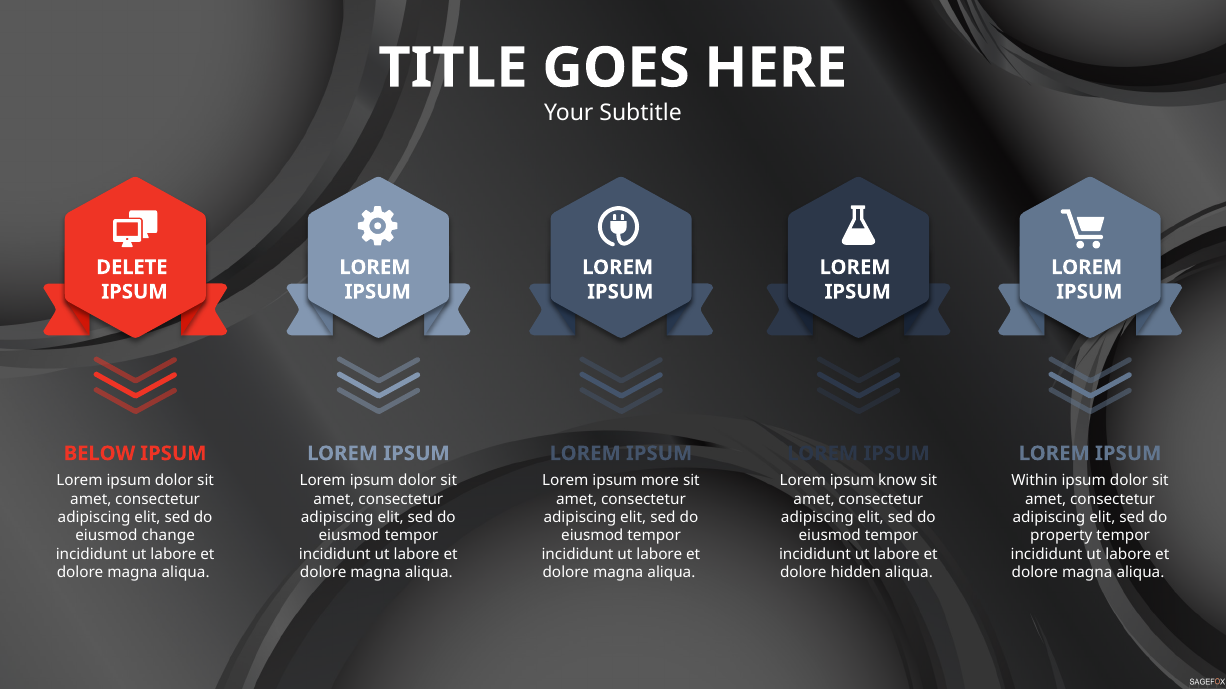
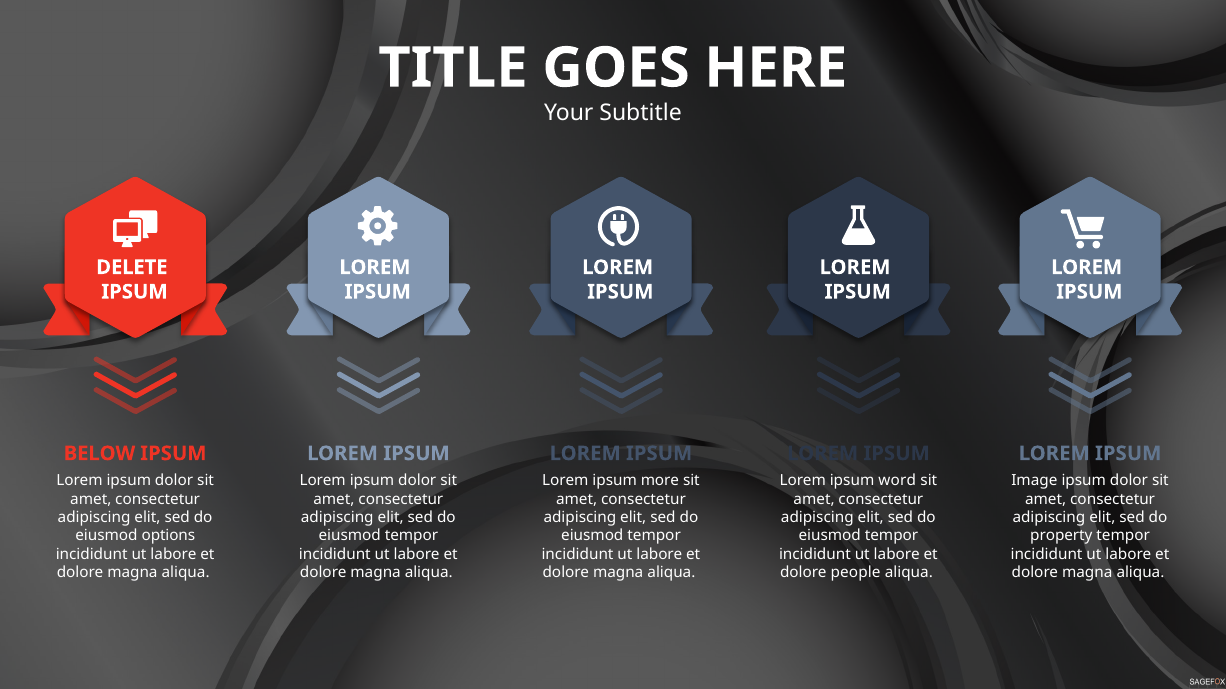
know: know -> word (897, 481)
Within: Within -> Image (1034, 481)
change: change -> options (168, 536)
hidden: hidden -> people (856, 573)
